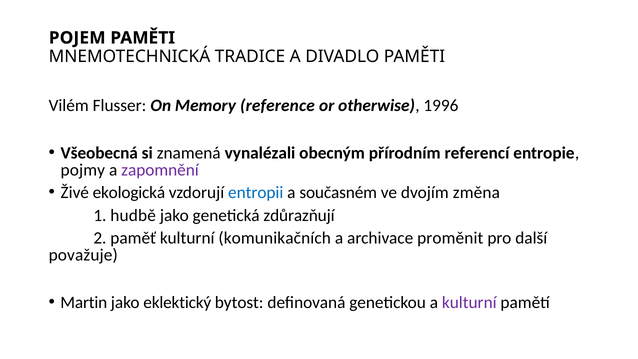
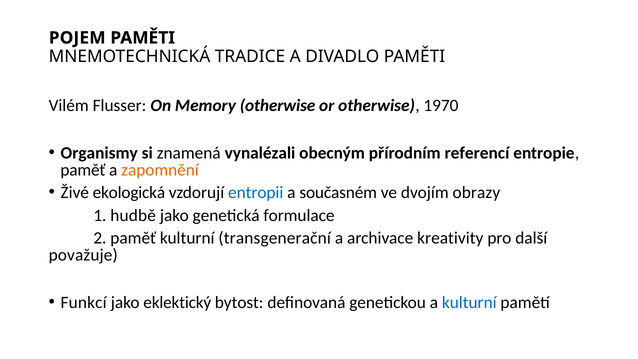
Memory reference: reference -> otherwise (278, 106)
1996: 1996 -> 1970 (441, 106)
Všeobecná: Všeobecná -> Organismy (99, 153)
pojmy: pojmy -> paměť (83, 170)
zapomnění colour: purple -> orange (160, 170)
změna: změna -> obrazy (476, 193)
zdůrazňují: zdůrazňují -> formulace (299, 215)
komunikačních: komunikačních -> transgenerační (275, 238)
proměnit: proměnit -> kreativity (450, 238)
Martin: Martin -> Funkcí (84, 302)
kulturní colour: purple -> blue (469, 302)
